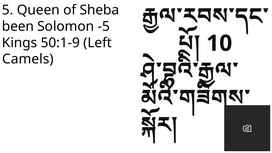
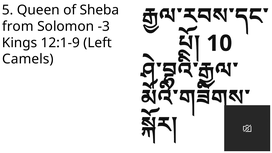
been: been -> from (18, 26)
-5: -5 -> -3 (104, 26)
50:1-9: 50:1-9 -> 12:1-9 (60, 43)
